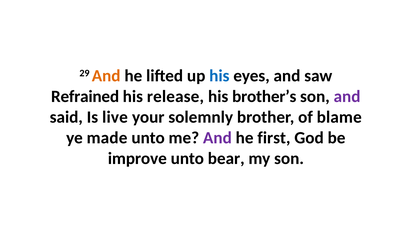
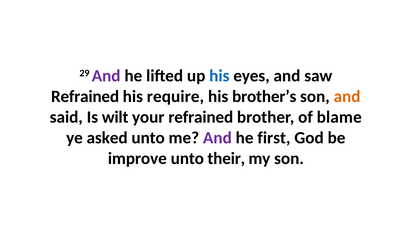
And colour: orange -> purple (106, 76)
release: release -> require (175, 96)
and colour: purple -> orange (347, 96)
live: live -> wilt (115, 117)
your solemnly: solemnly -> refrained (201, 117)
made: made -> asked (107, 138)
bear: bear -> their (226, 158)
